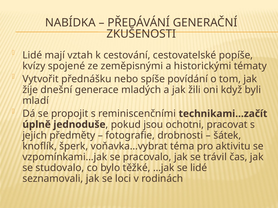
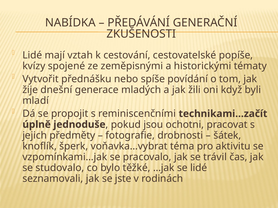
loci: loci -> jste (123, 179)
